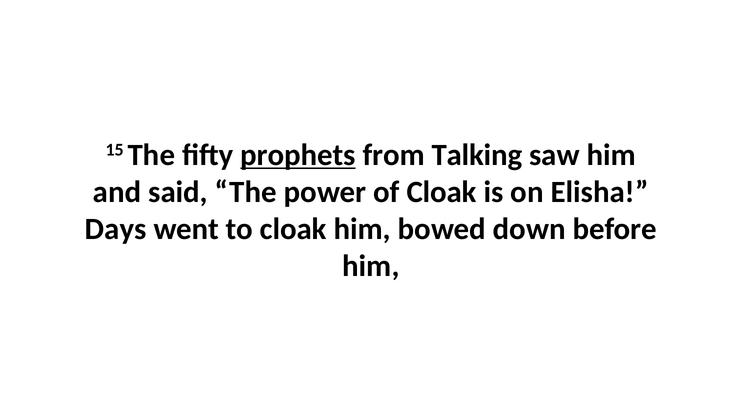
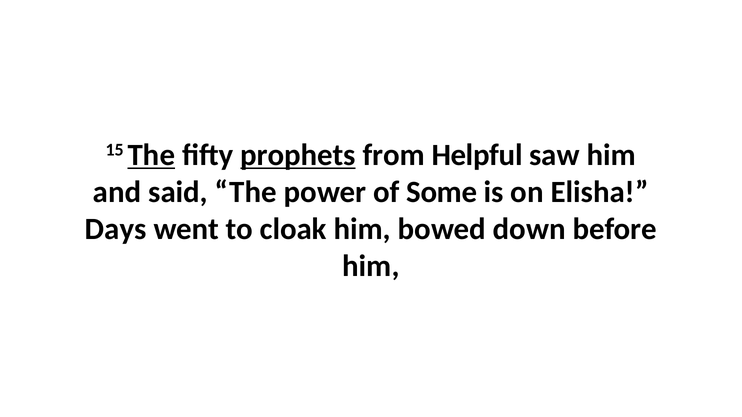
The underline: none -> present (151, 155)
Talking: Talking -> Helpful (477, 155)
of Cloak: Cloak -> Some (442, 192)
